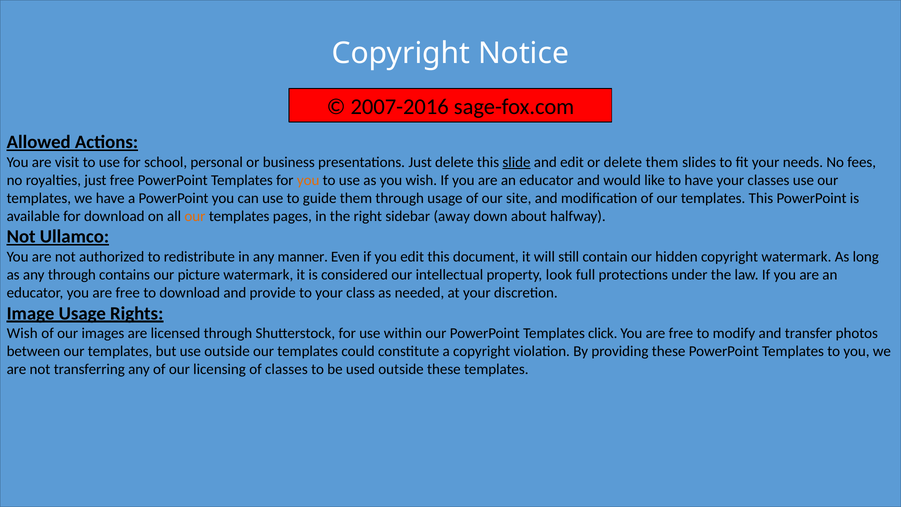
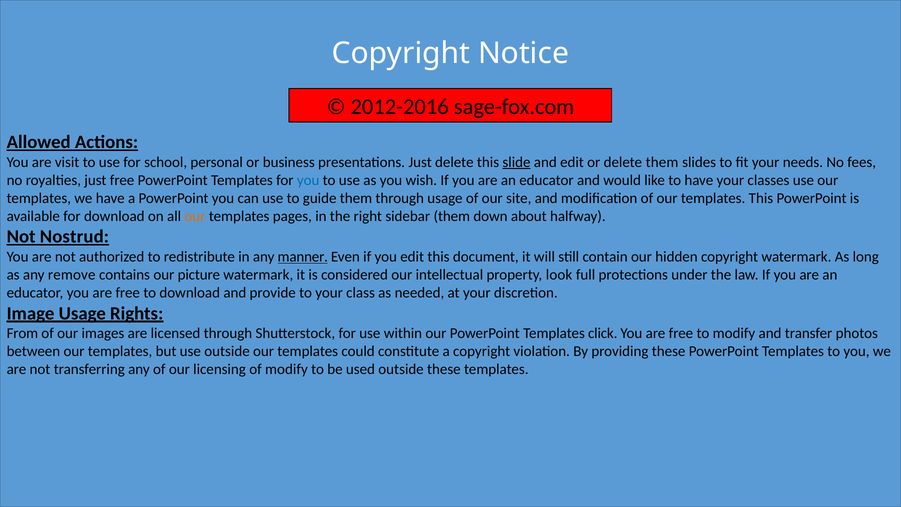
2007-2016: 2007-2016 -> 2012-2016 (400, 107)
you colour: orange -> blue (308, 180)
sidebar away: away -> them (452, 216)
Ullamco: Ullamco -> Nostrud (74, 237)
manner underline: none -> present (303, 257)
any through: through -> remove (72, 275)
Wish: Wish -> From (22, 333)
of classes: classes -> modify (286, 369)
